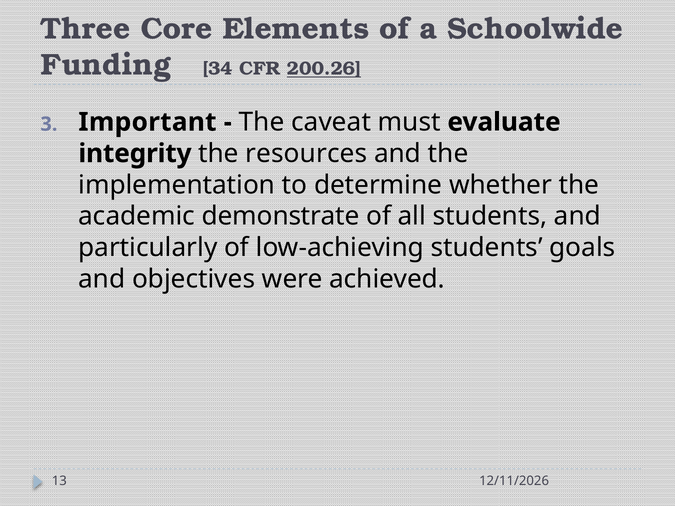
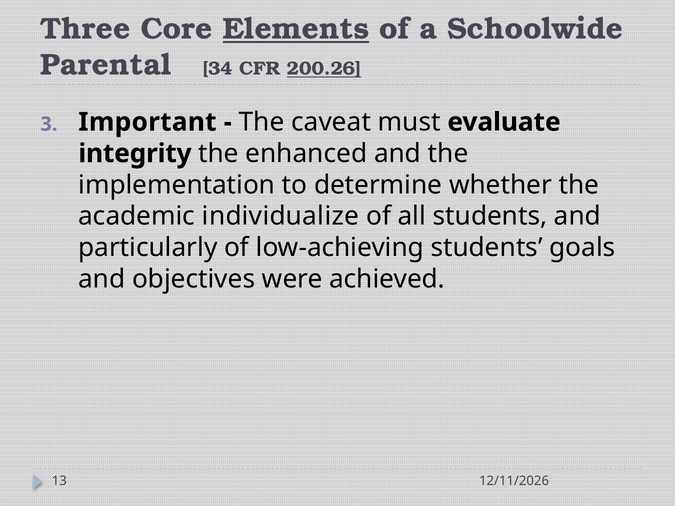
Elements underline: none -> present (296, 29)
Funding: Funding -> Parental (106, 65)
resources: resources -> enhanced (306, 154)
demonstrate: demonstrate -> individualize (280, 216)
